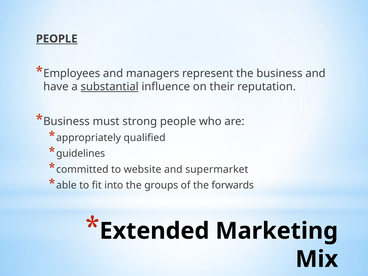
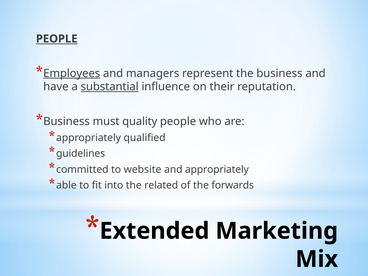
Employees underline: none -> present (72, 73)
strong: strong -> quality (140, 121)
and supermarket: supermarket -> appropriately (217, 169)
groups: groups -> related (161, 185)
